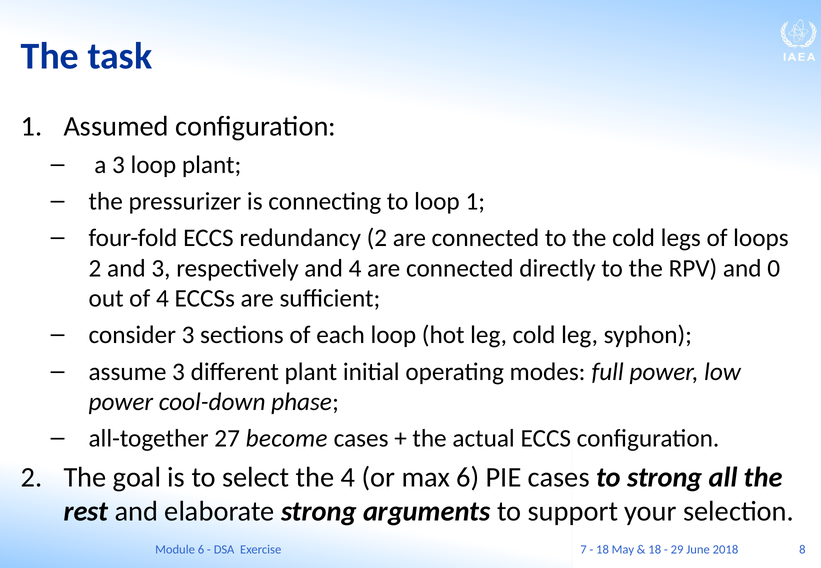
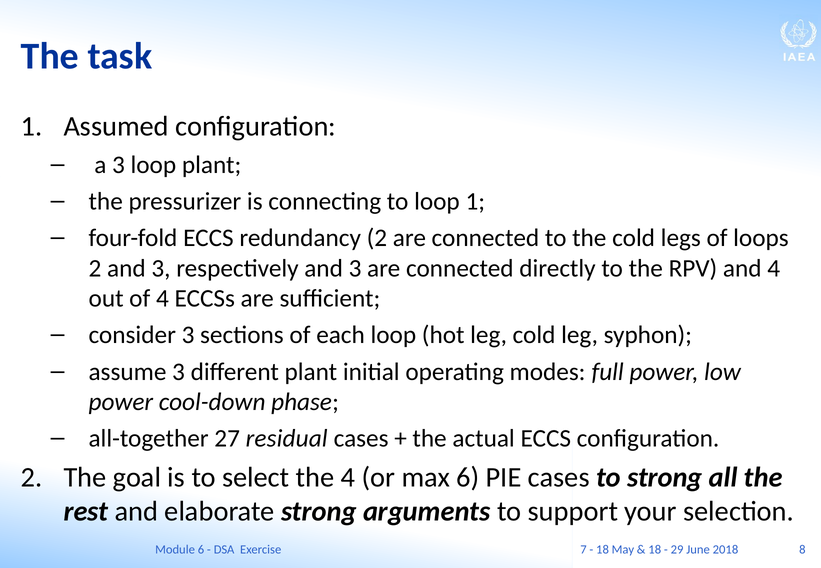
respectively and 4: 4 -> 3 (355, 268)
and 0: 0 -> 4 (774, 268)
become: become -> residual (287, 439)
